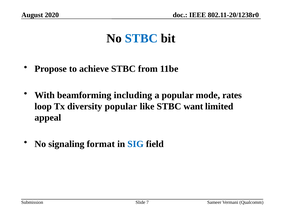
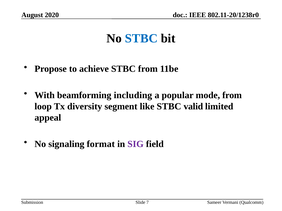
mode rates: rates -> from (232, 95)
diversity popular: popular -> segment (121, 107)
want: want -> valid (193, 107)
SIG colour: blue -> purple (136, 144)
